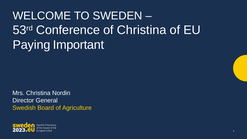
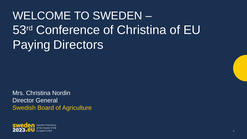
Important: Important -> Directors (78, 45)
